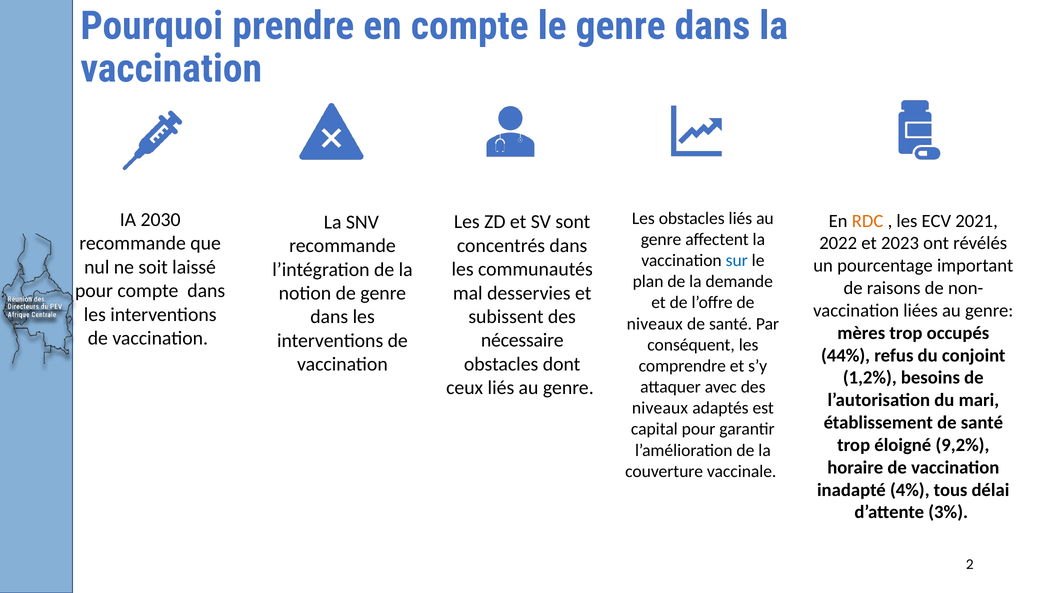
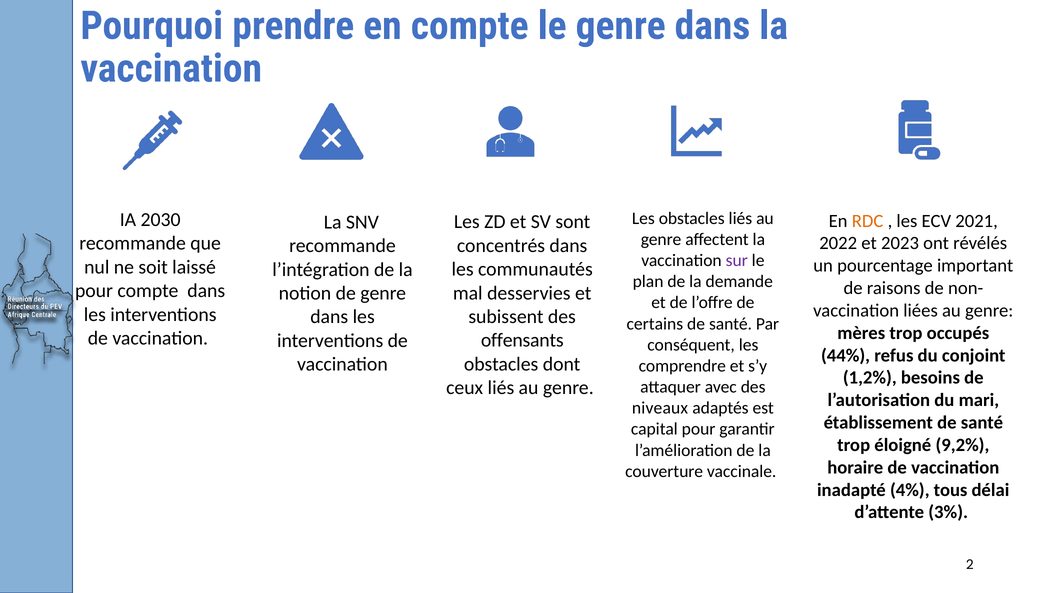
sur colour: blue -> purple (737, 260)
niveaux: niveaux -> certains (655, 324)
nécessaire: nécessaire -> offensants (522, 340)
